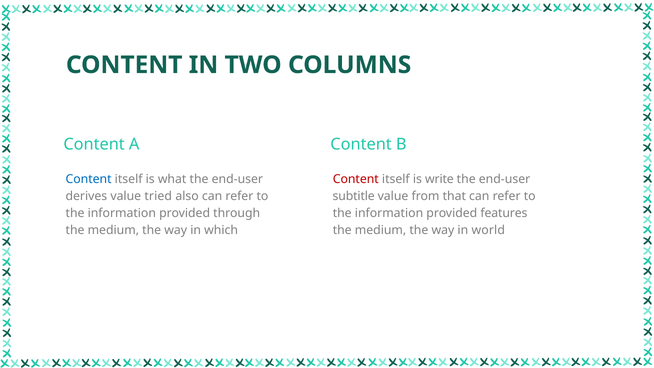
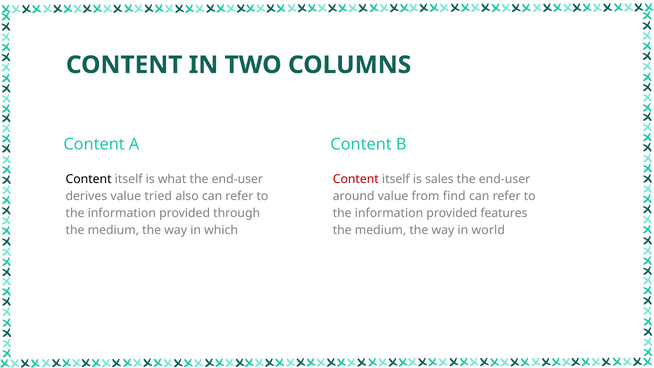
Content colour: blue -> black (89, 179)
write: write -> sales (439, 179)
subtitle: subtitle -> around (354, 196)
that: that -> find (454, 196)
